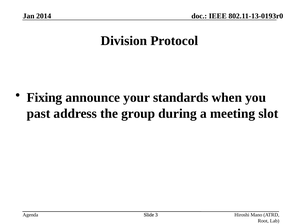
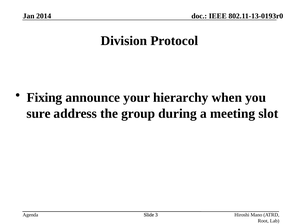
standards: standards -> hierarchy (181, 98)
past: past -> sure (39, 114)
